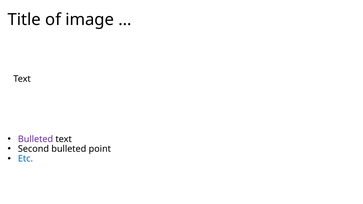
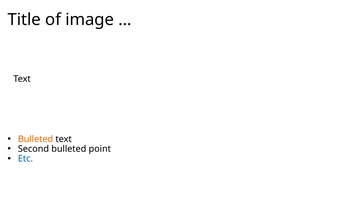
Bulleted colour: purple -> orange (36, 139)
